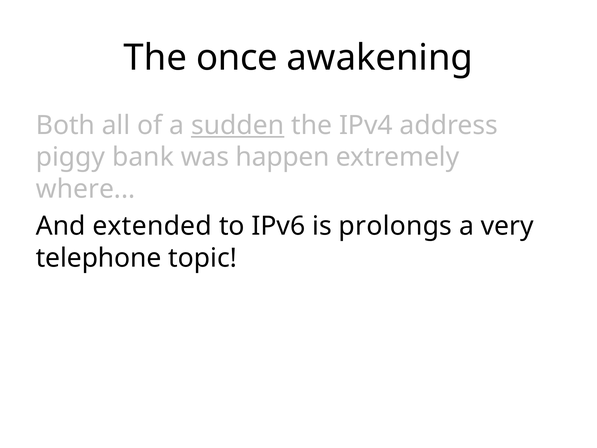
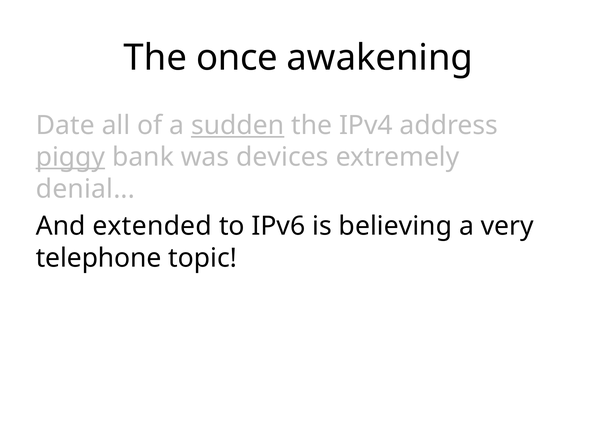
Both: Both -> Date (65, 125)
piggy underline: none -> present (70, 157)
happen: happen -> devices (282, 157)
where: where -> denial (85, 189)
prolongs: prolongs -> believing (395, 226)
